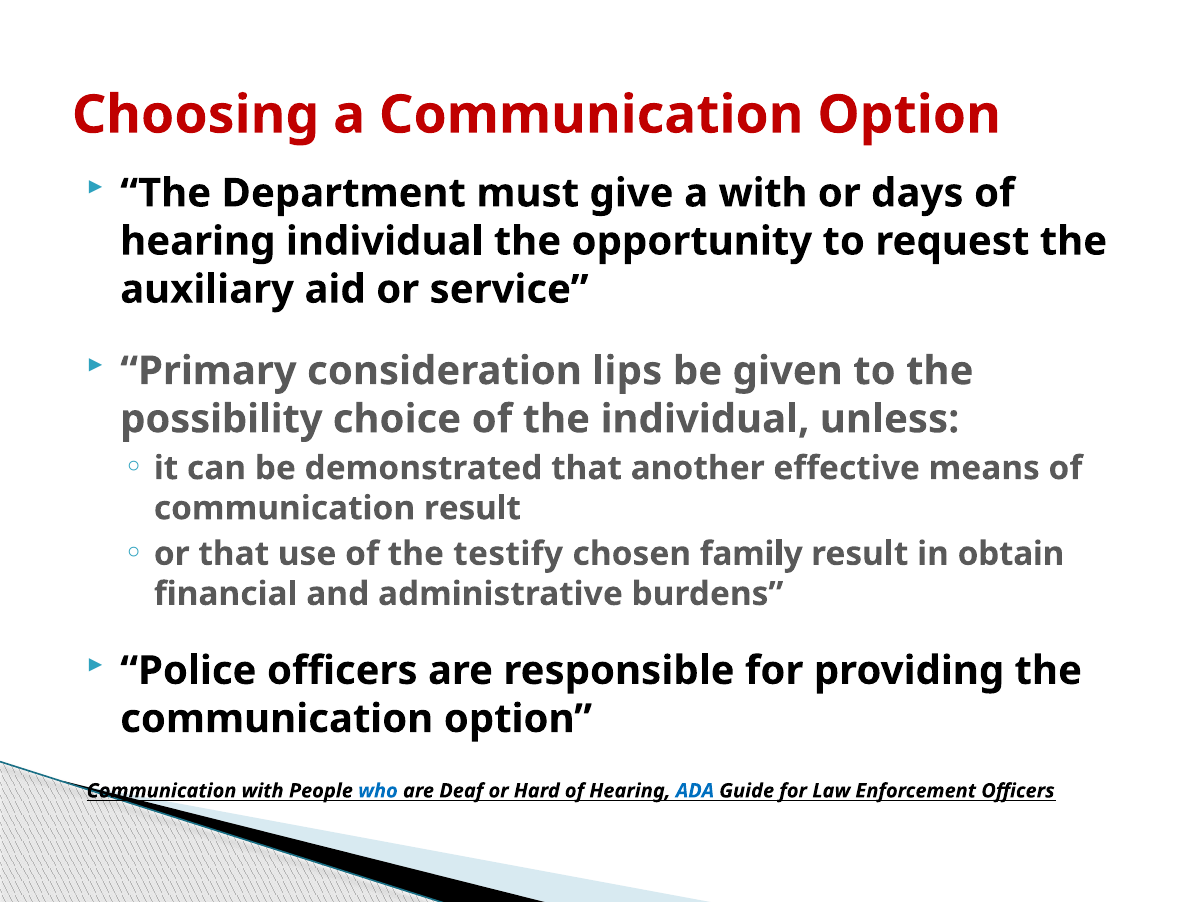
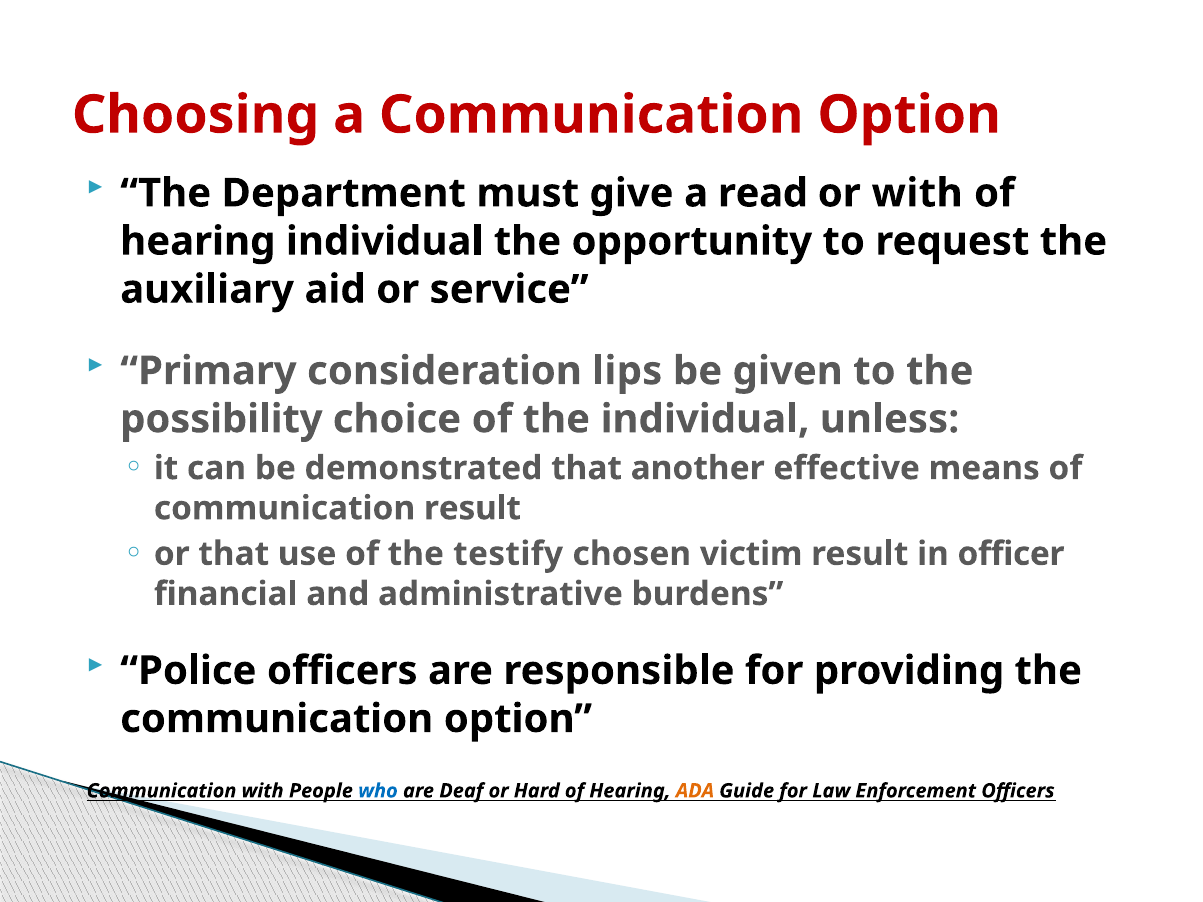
a with: with -> read (763, 193)
or days: days -> with (917, 193)
family: family -> victim (751, 554)
obtain: obtain -> officer (1011, 554)
ADA colour: blue -> orange (695, 791)
